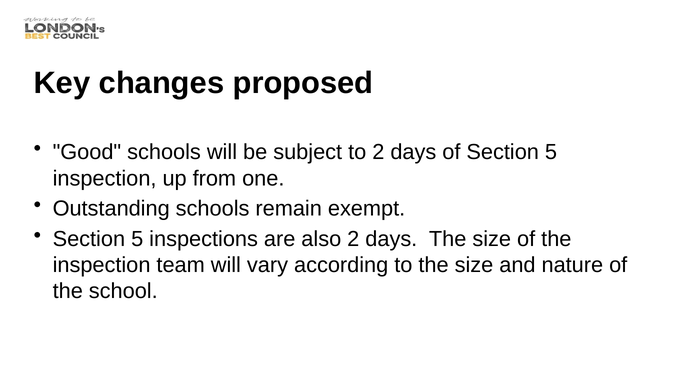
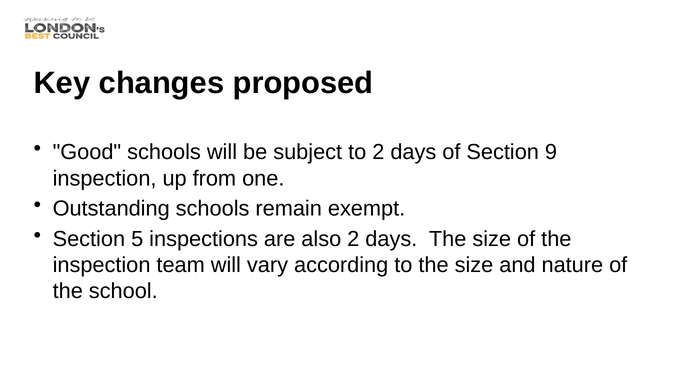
of Section 5: 5 -> 9 (551, 152)
